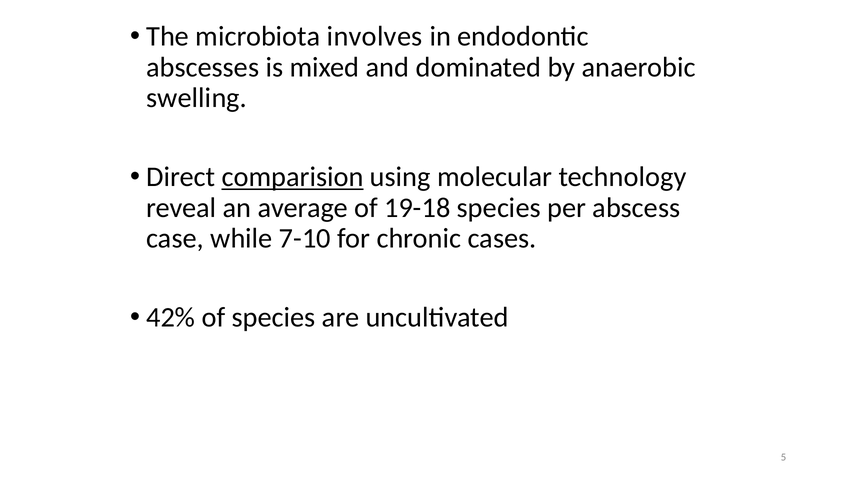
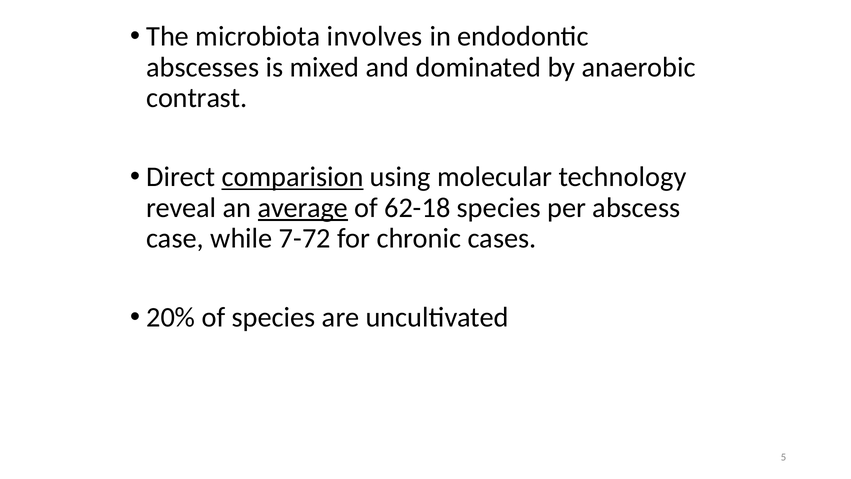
swelling: swelling -> contrast (197, 98)
average underline: none -> present (303, 208)
19-18: 19-18 -> 62-18 (417, 208)
7-10: 7-10 -> 7-72 (305, 238)
42%: 42% -> 20% (171, 317)
